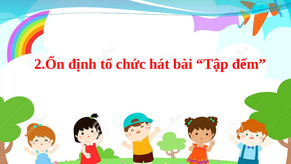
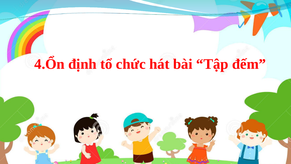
2.Ổn: 2.Ổn -> 4.Ổn (50, 64)
